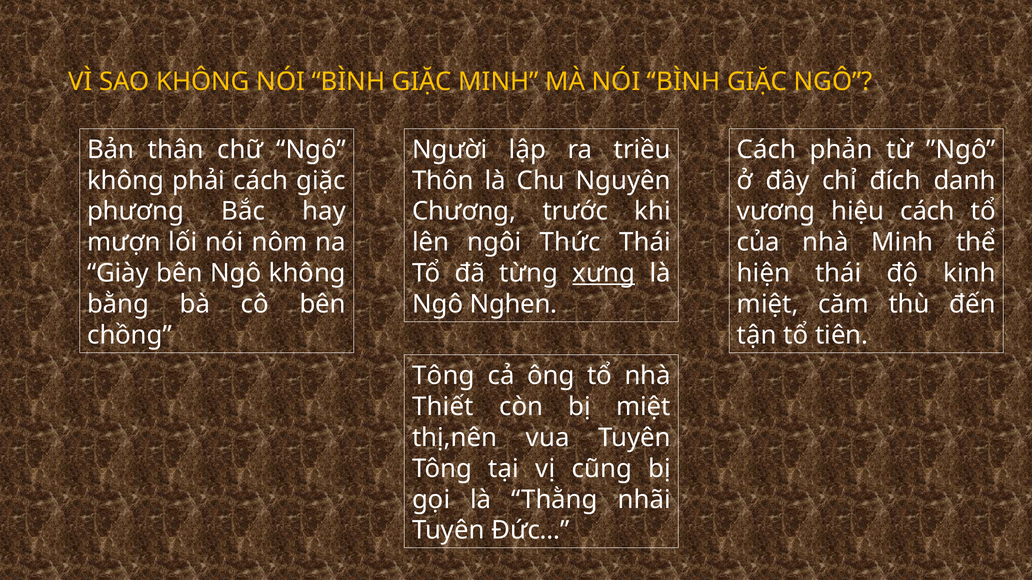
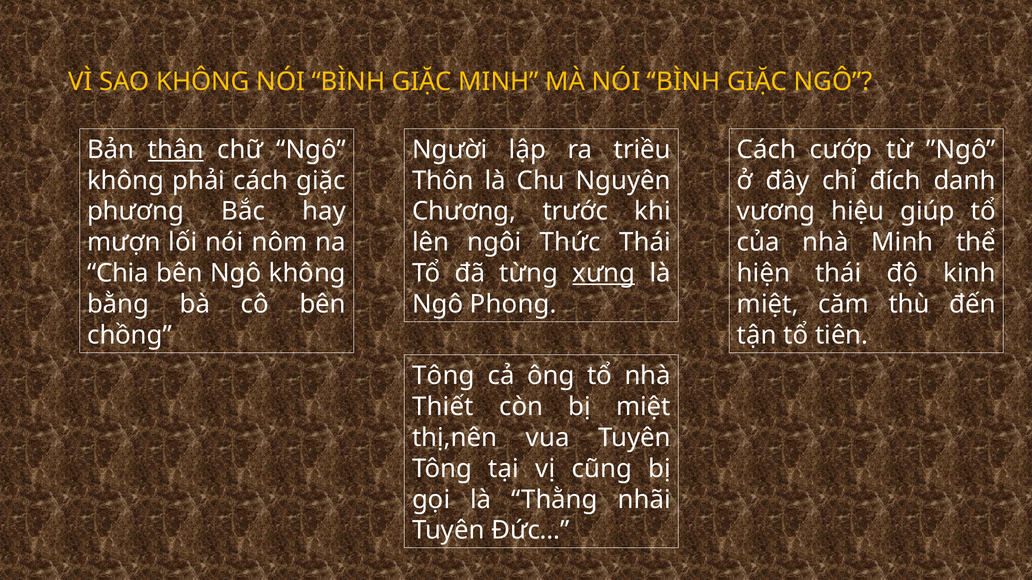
thân underline: none -> present (176, 150)
phản: phản -> cướp (841, 150)
hiệu cách: cách -> giúp (928, 212)
Giày: Giày -> Chia (118, 274)
Nghẹn: Nghẹn -> Phong (513, 305)
